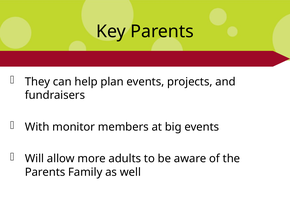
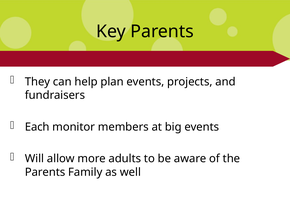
With: With -> Each (37, 127)
